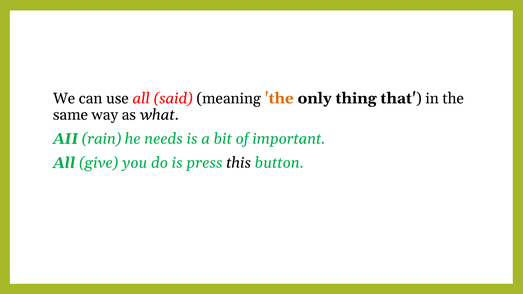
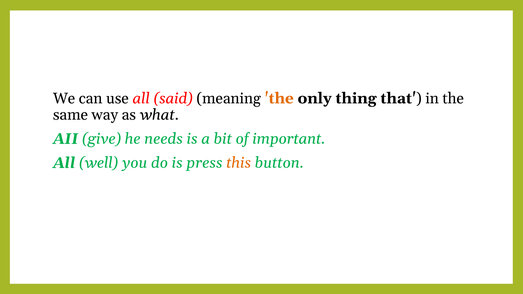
rain: rain -> give (102, 139)
give: give -> well (99, 163)
this colour: black -> orange (239, 163)
